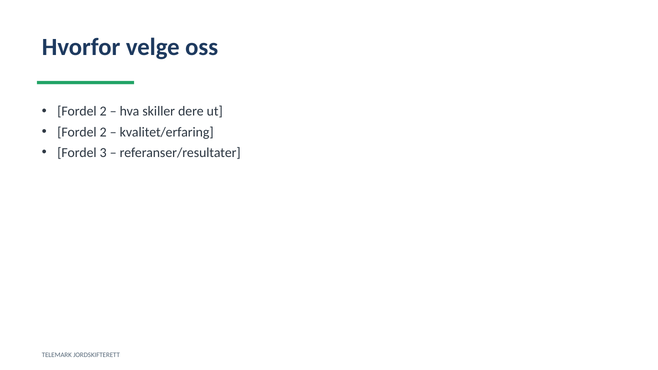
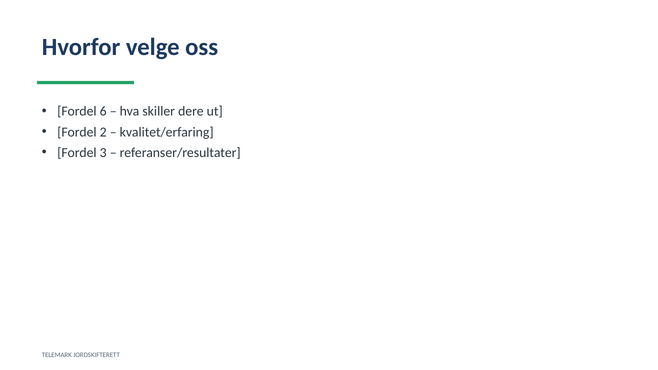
2: 2 -> 6 (103, 111)
